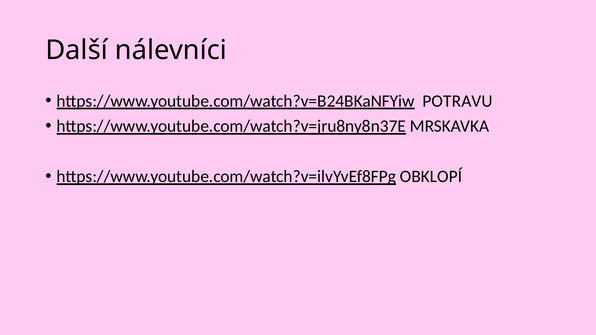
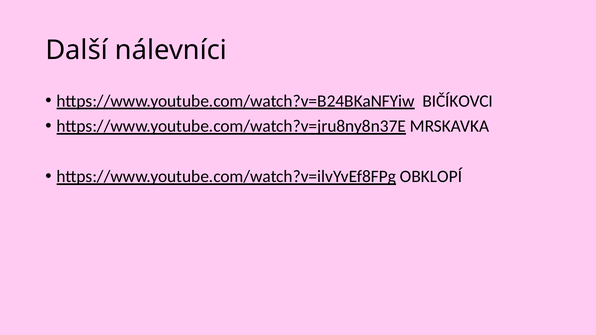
POTRAVU: POTRAVU -> BIČÍKOVCI (458, 101)
